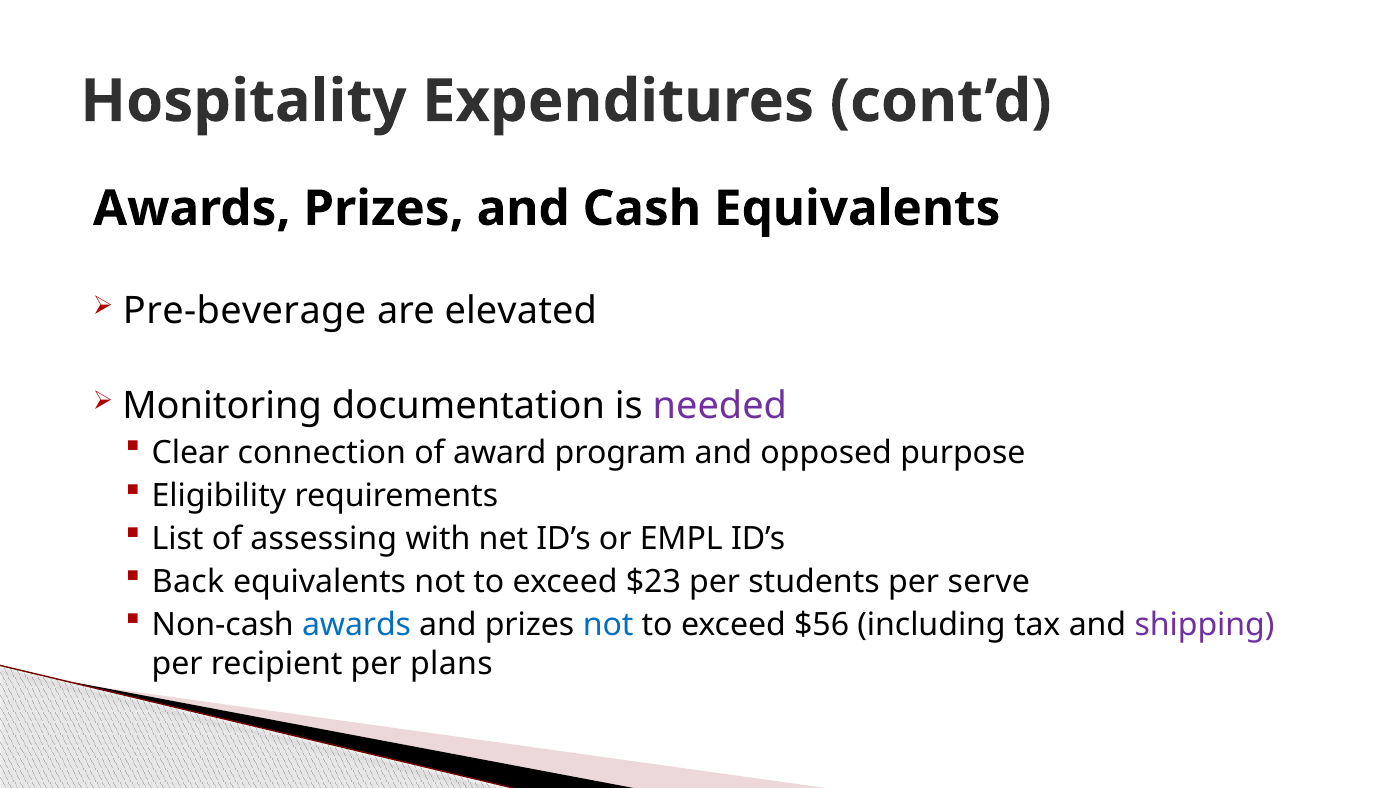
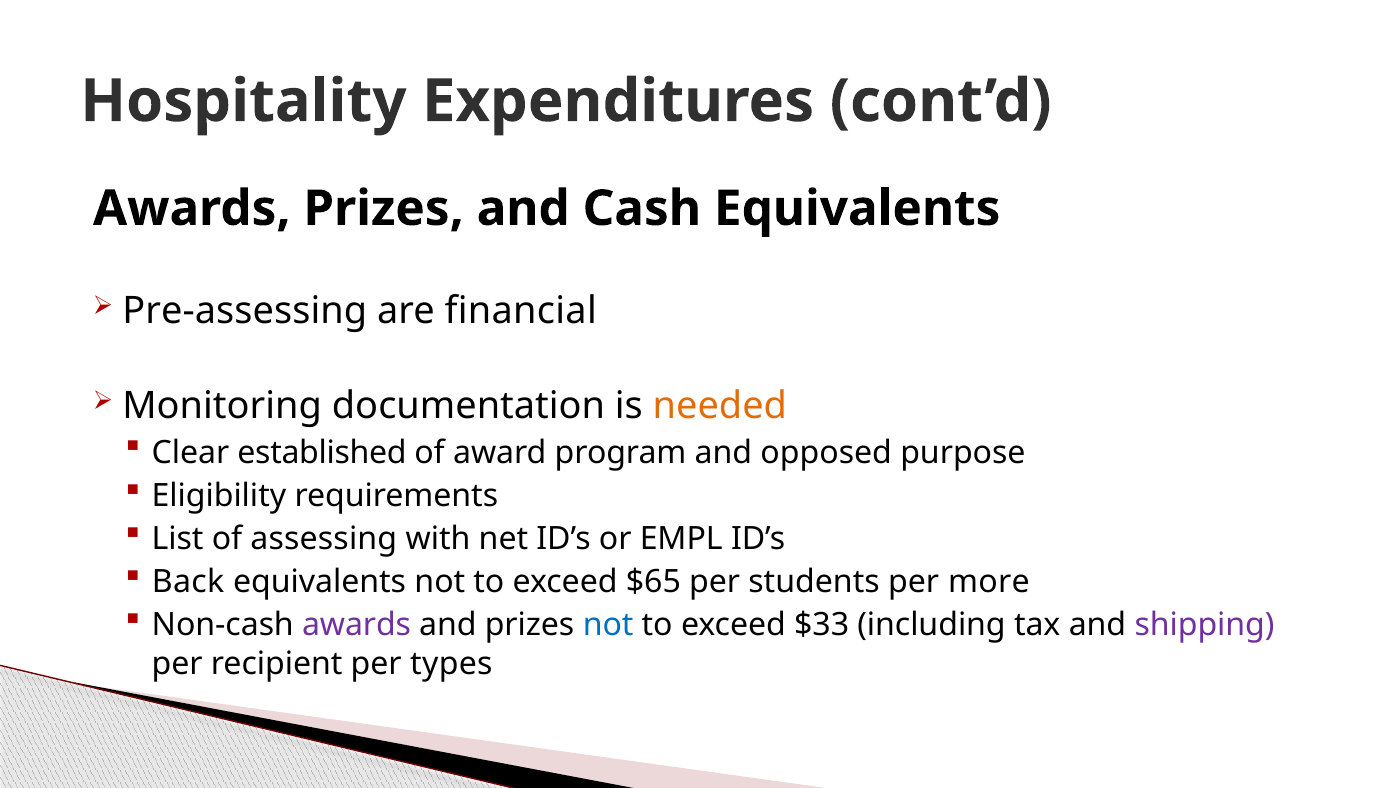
Pre-beverage: Pre-beverage -> Pre-assessing (245, 310)
elevated: elevated -> financial (521, 310)
needed colour: purple -> orange (720, 406)
connection: connection -> established (322, 452)
$23: $23 -> $65 (653, 582)
serve: serve -> more (989, 582)
awards colour: blue -> purple (357, 625)
$56: $56 -> $33 (822, 625)
plans: plans -> types (451, 663)
